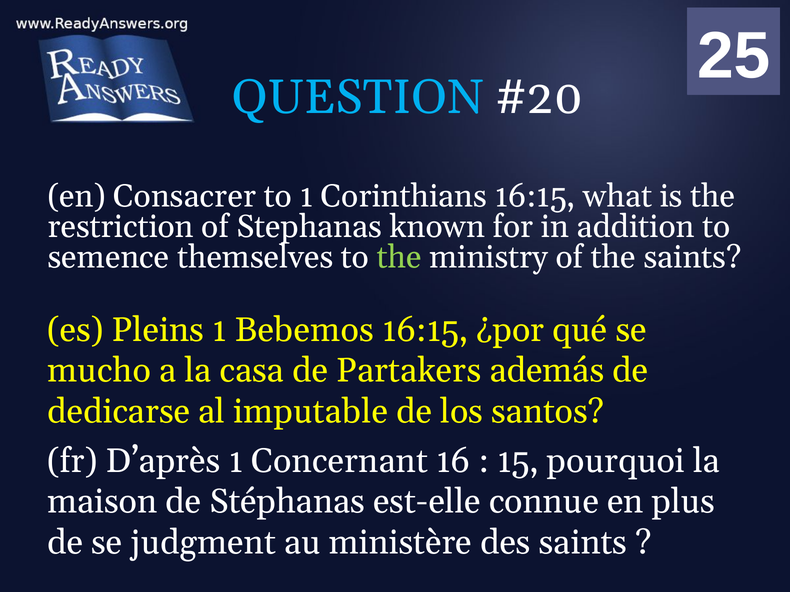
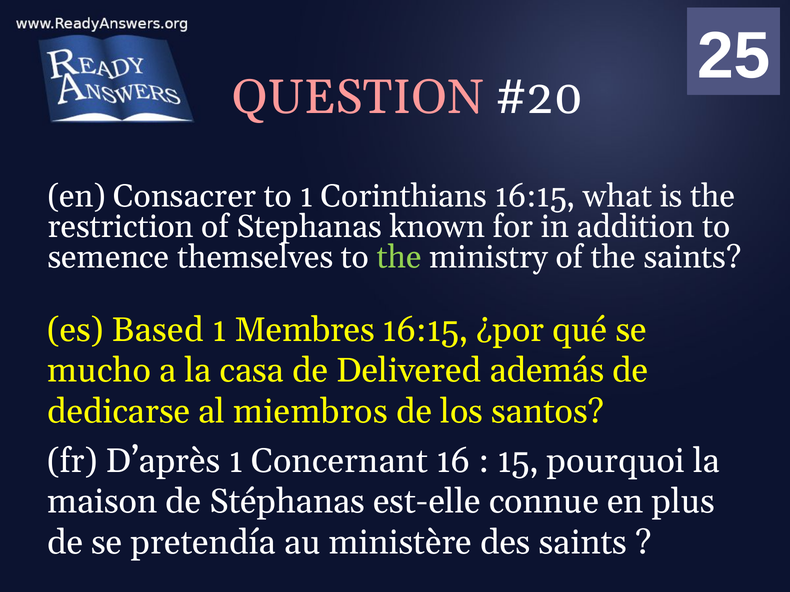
QUESTION colour: light blue -> pink (358, 98)
Pleins: Pleins -> Based (158, 330)
Bebemos: Bebemos -> Membres (305, 330)
Partakers: Partakers -> Delivered (409, 371)
imputable: imputable -> miembros (311, 412)
judgment: judgment -> pretendía (203, 543)
